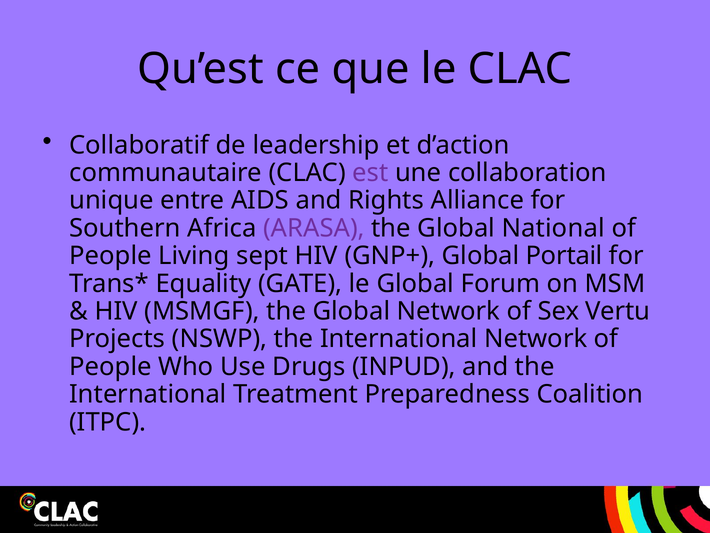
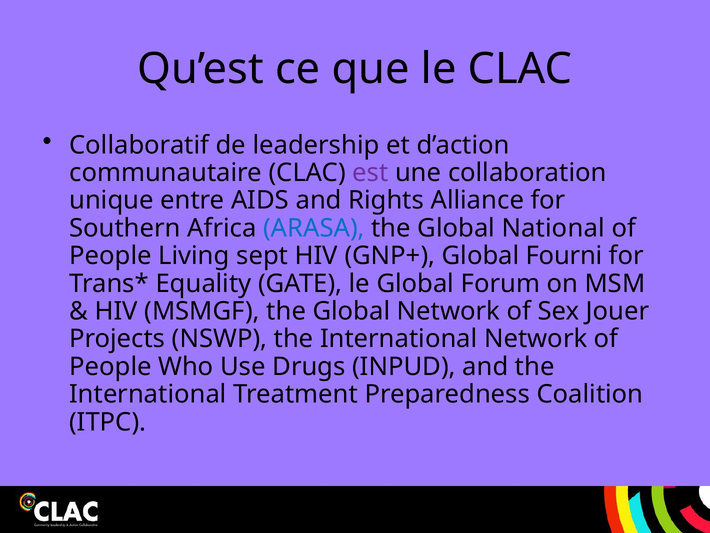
ARASA colour: purple -> blue (314, 228)
Portail: Portail -> Fourni (564, 256)
Vertu: Vertu -> Jouer (618, 311)
